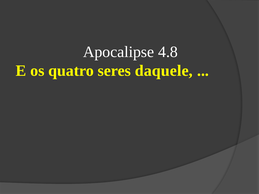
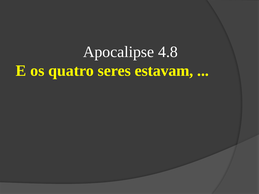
daquele: daquele -> estavam (164, 71)
